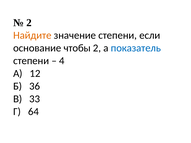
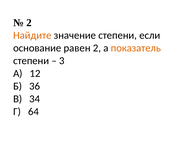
чтобы: чтобы -> равен (77, 48)
показатель colour: blue -> orange (136, 48)
4: 4 -> 3 (62, 61)
33: 33 -> 34 (35, 99)
